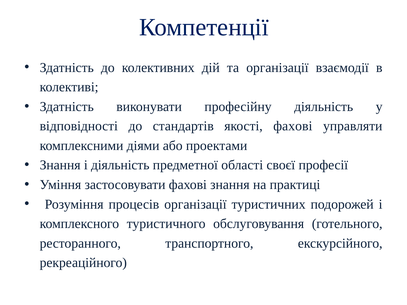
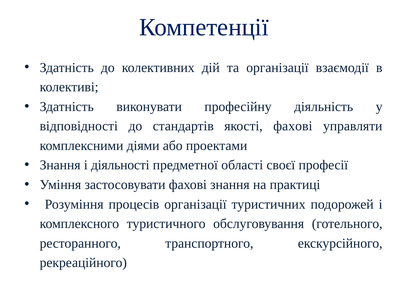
і діяльність: діяльність -> діяльності (120, 165)
